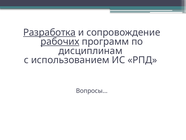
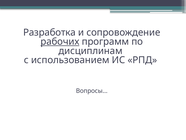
Разработка underline: present -> none (49, 32)
